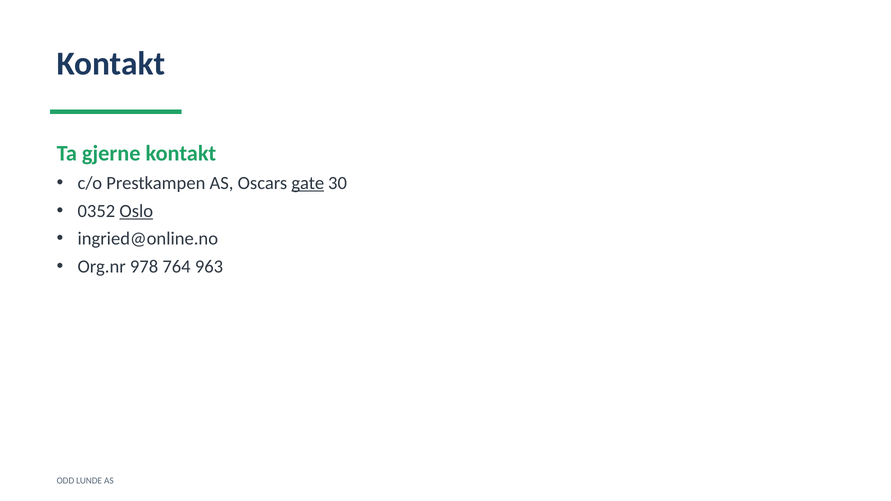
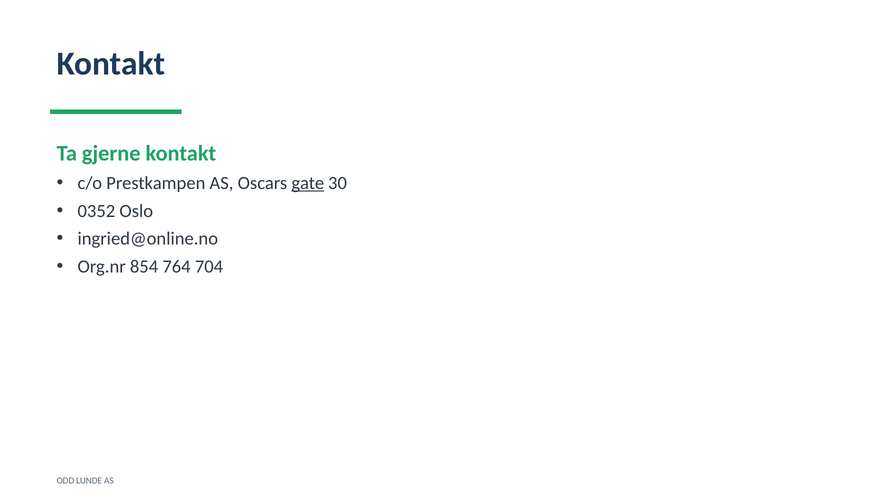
Oslo underline: present -> none (136, 211)
978: 978 -> 854 (144, 267)
963: 963 -> 704 (209, 267)
